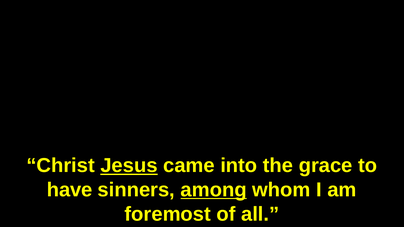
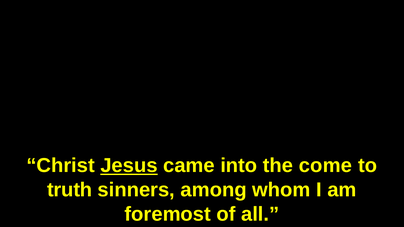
grace: grace -> come (326, 166)
have: have -> truth (70, 190)
among underline: present -> none (214, 190)
